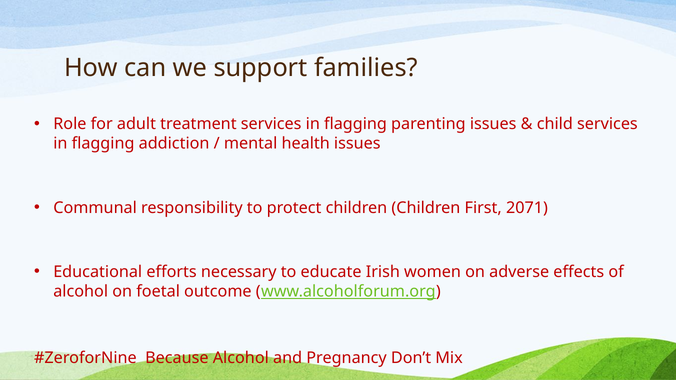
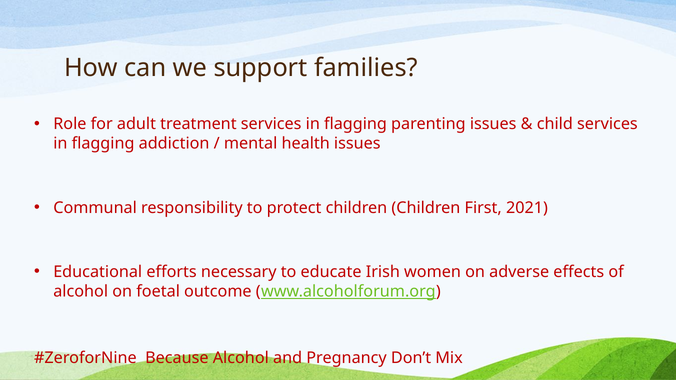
2071: 2071 -> 2021 (527, 208)
